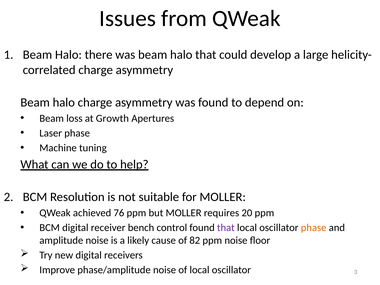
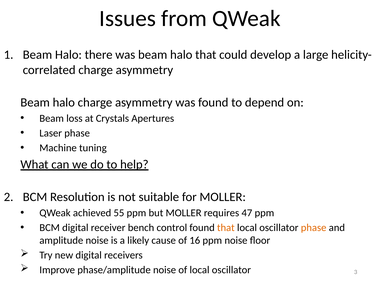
Growth: Growth -> Crystals (112, 118)
76: 76 -> 55 (119, 213)
20: 20 -> 47 (247, 213)
that colour: purple -> orange (226, 228)
82: 82 -> 16 (195, 240)
